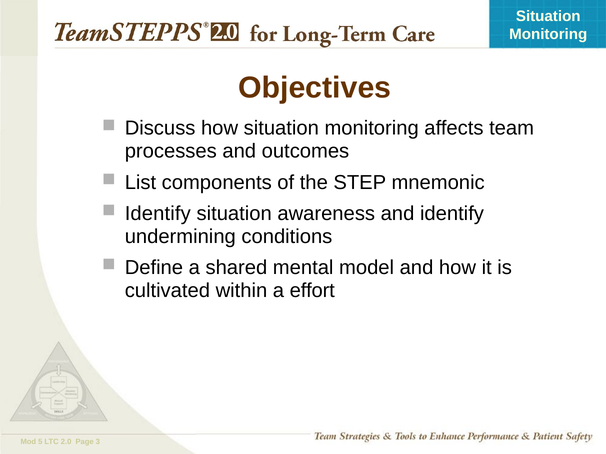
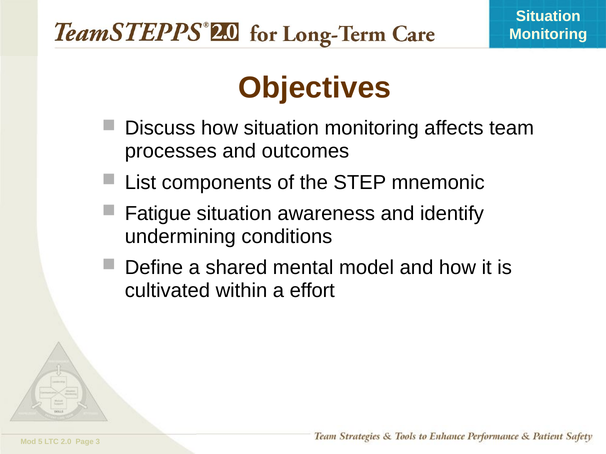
Identify: Identify -> Fatigue (158, 214)
